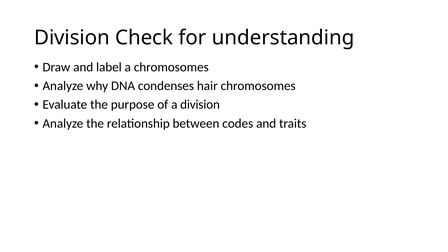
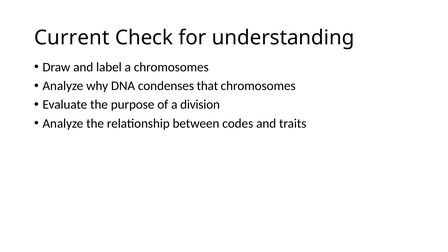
Division: Division -> Current (72, 38)
hair: hair -> that (207, 86)
